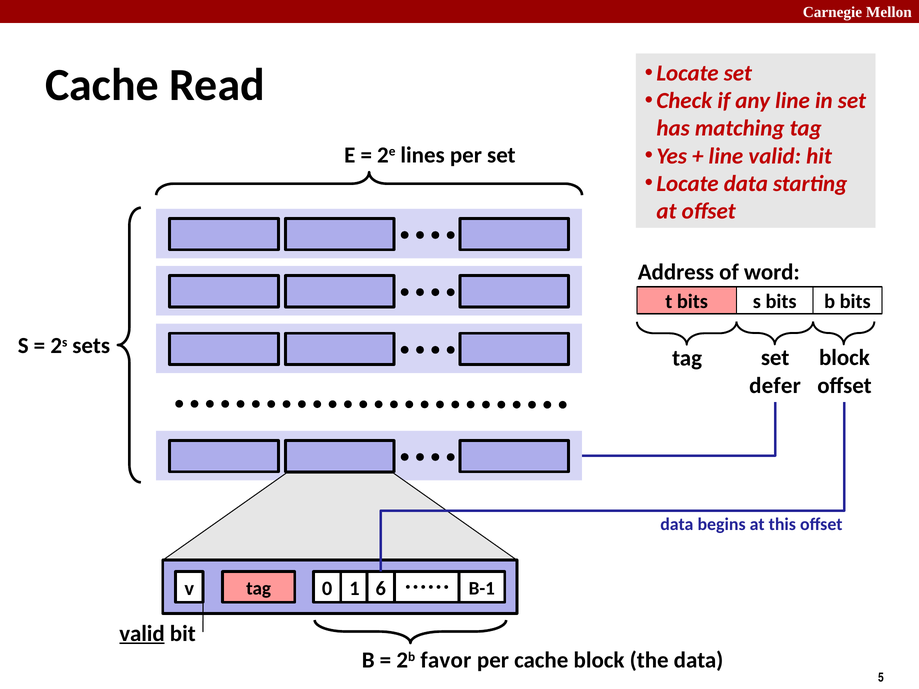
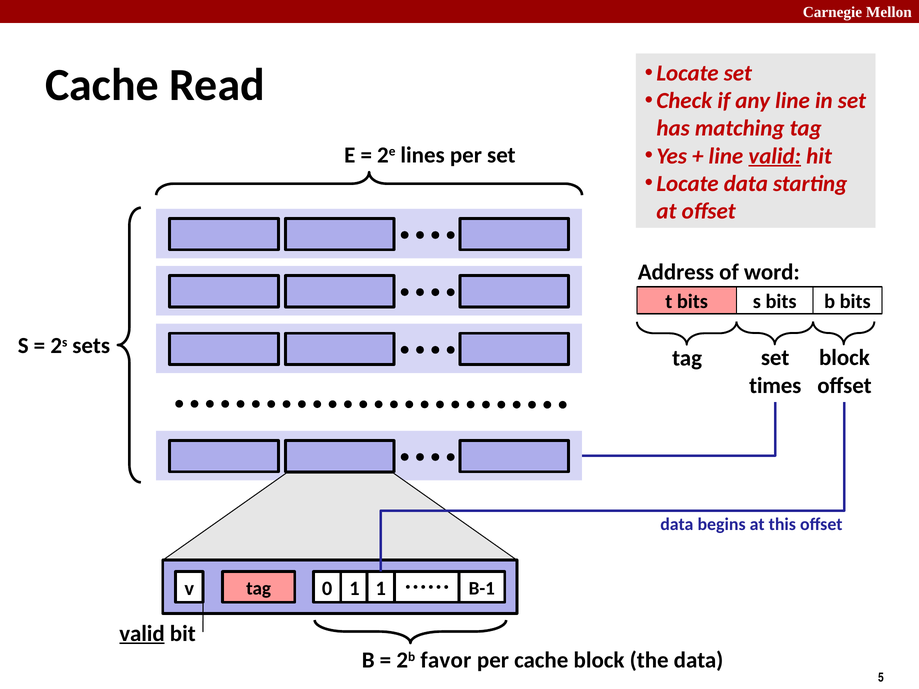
valid underline: none -> present (775, 156)
defer: defer -> times (775, 386)
1 6: 6 -> 1 (381, 589)
